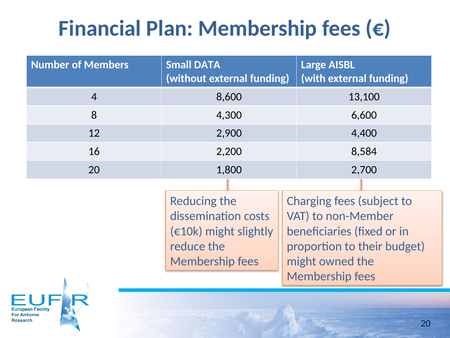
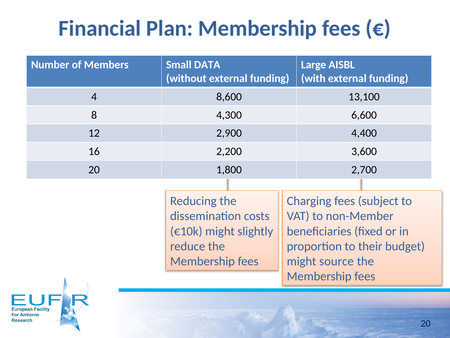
8,584: 8,584 -> 3,600 (364, 151)
owned: owned -> source (337, 261)
